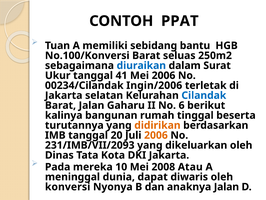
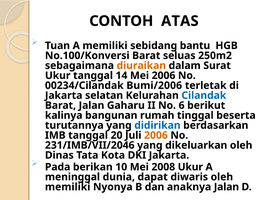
PPAT: PPAT -> ATAS (180, 21)
diuraikan colour: blue -> orange (141, 65)
41: 41 -> 14 (121, 75)
Ingin/2006: Ingin/2006 -> Bumi/2006 (154, 85)
didirikan colour: orange -> blue (157, 125)
231/IMB/VII/2093: 231/IMB/VII/2093 -> 231/IMB/VII/2046 (90, 145)
mereka: mereka -> berikan (93, 167)
2008 Atau: Atau -> Ukur (190, 167)
konversi: konversi -> memiliki (68, 186)
